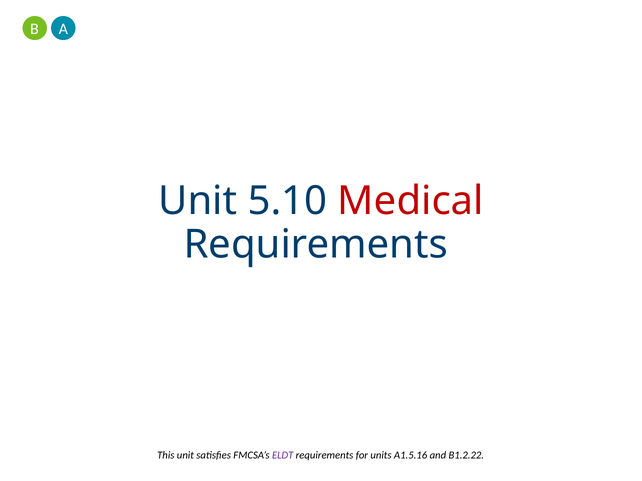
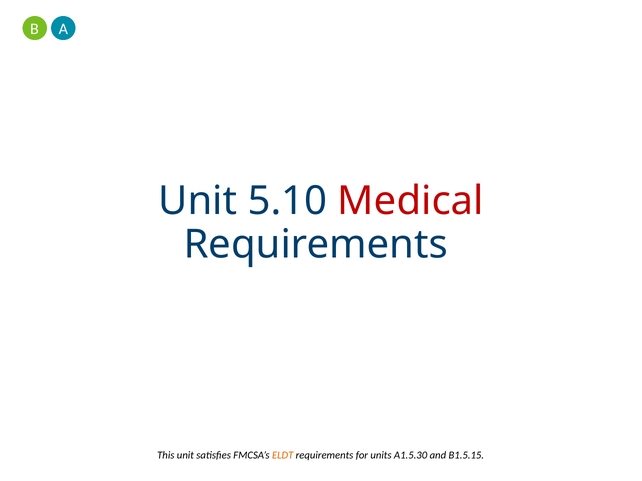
ELDT colour: purple -> orange (283, 456)
A1.5.16: A1.5.16 -> A1.5.30 (411, 456)
B1.2.22: B1.2.22 -> B1.5.15 (466, 456)
